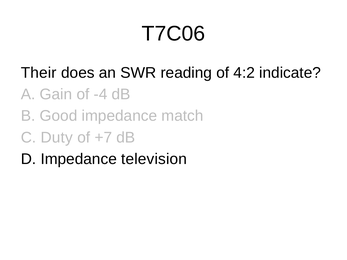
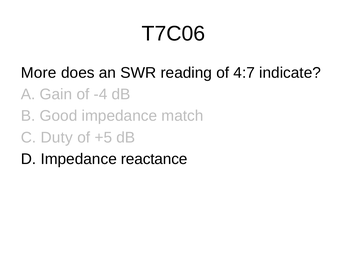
Their: Their -> More (39, 73)
4:2: 4:2 -> 4:7 (244, 73)
+7: +7 -> +5 (103, 138)
television: television -> reactance (154, 159)
